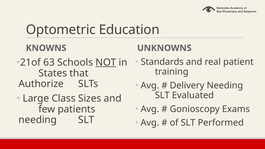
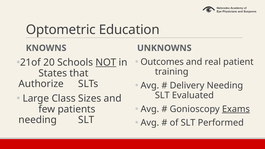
63: 63 -> 20 (49, 62)
Standards: Standards -> Outcomes (162, 62)
Exams underline: none -> present (236, 109)
